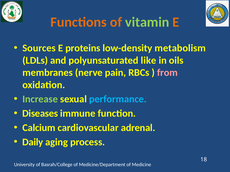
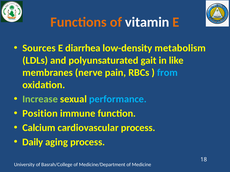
vitamin colour: light green -> white (147, 22)
proteins: proteins -> diarrhea (83, 48)
like: like -> gait (149, 61)
oils: oils -> like (176, 61)
from colour: pink -> light blue (167, 73)
Diseases: Diseases -> Position (40, 114)
cardiovascular adrenal: adrenal -> process (138, 128)
